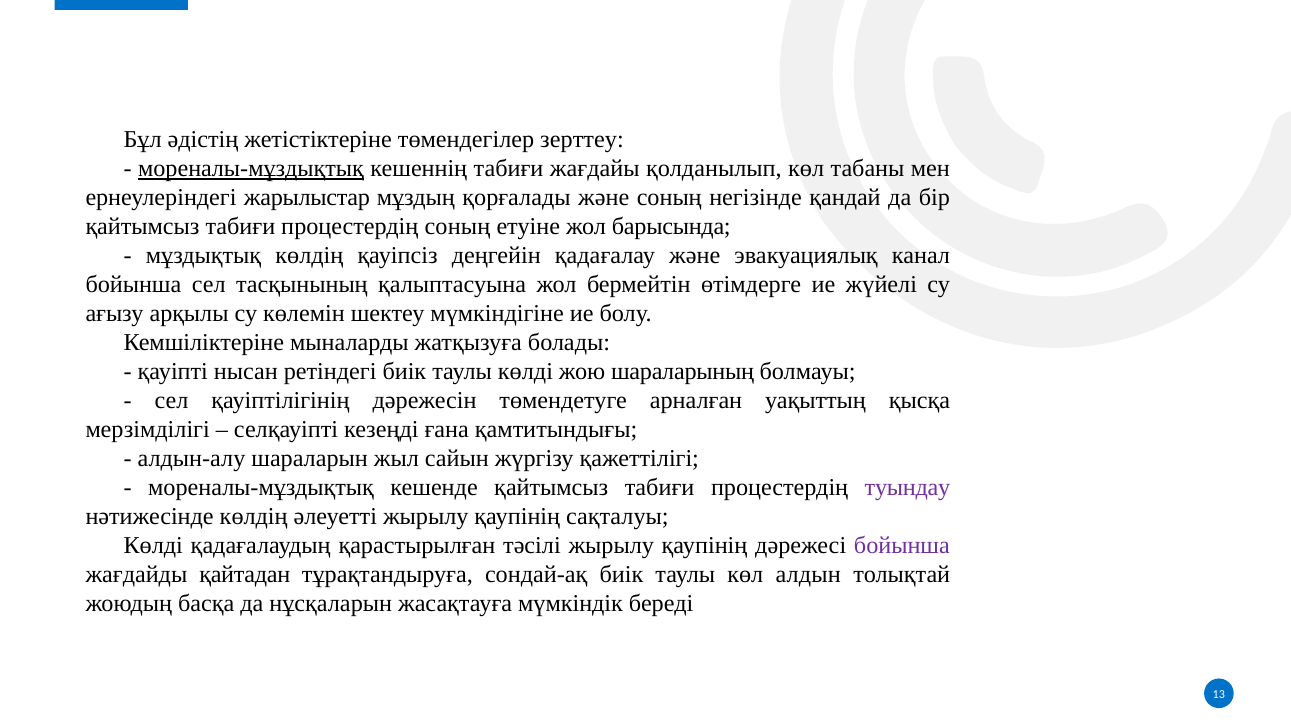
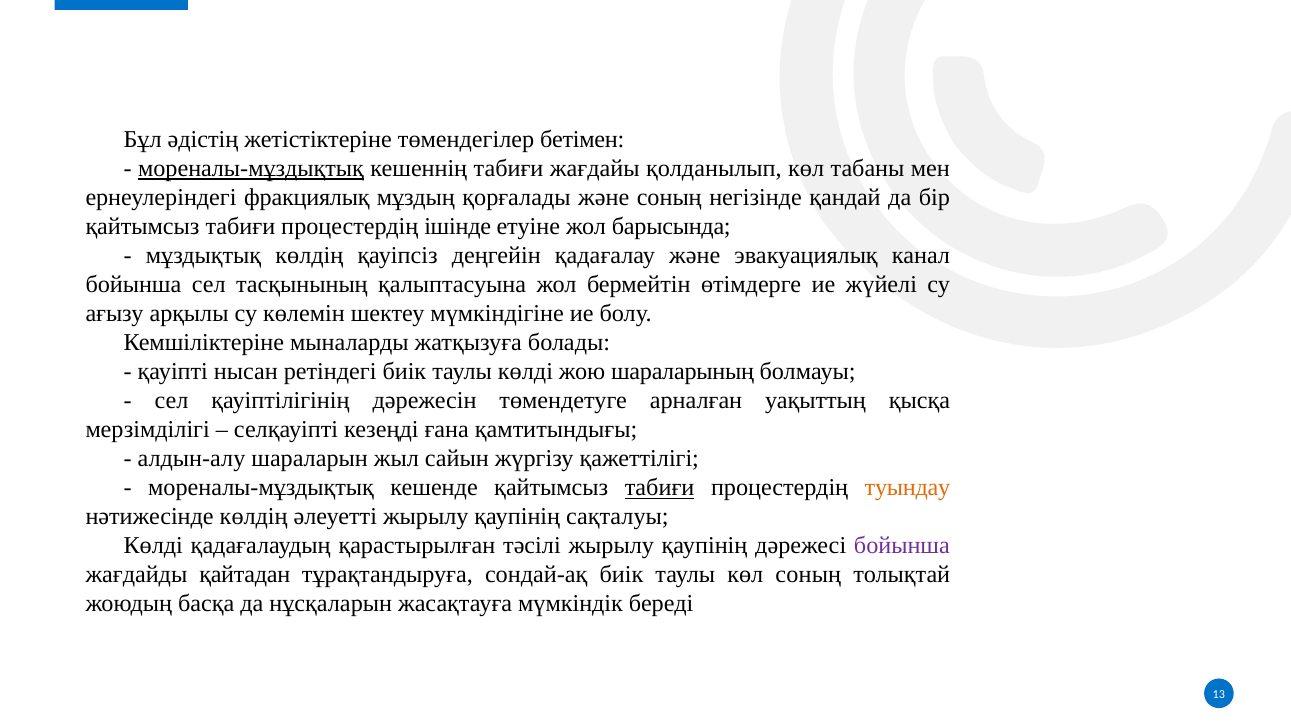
зерттеу: зерттеу -> бетімен (582, 139)
жарылыстар: жарылыстар -> фракциялық (307, 197)
процестердің соның: соның -> ішінде (458, 227)
табиғи underline: none -> present (660, 488)
туындау colour: purple -> orange (907, 488)
көл алдын: алдын -> соның (808, 575)
